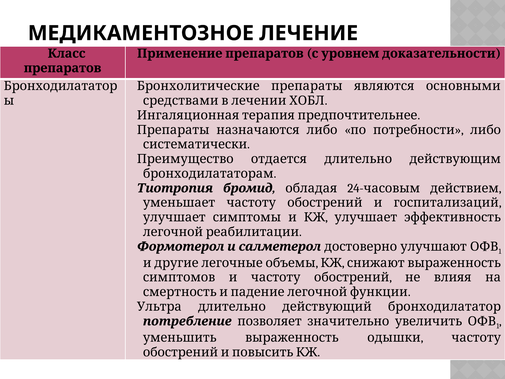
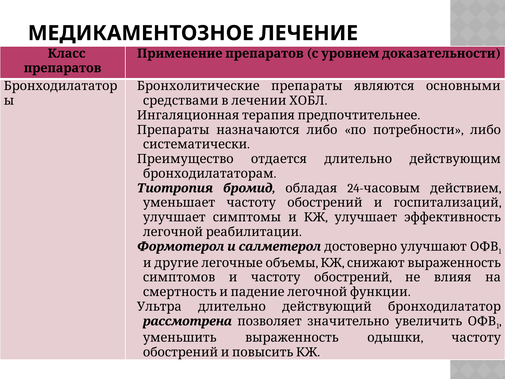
потребление: потребление -> рассмотрена (187, 321)
